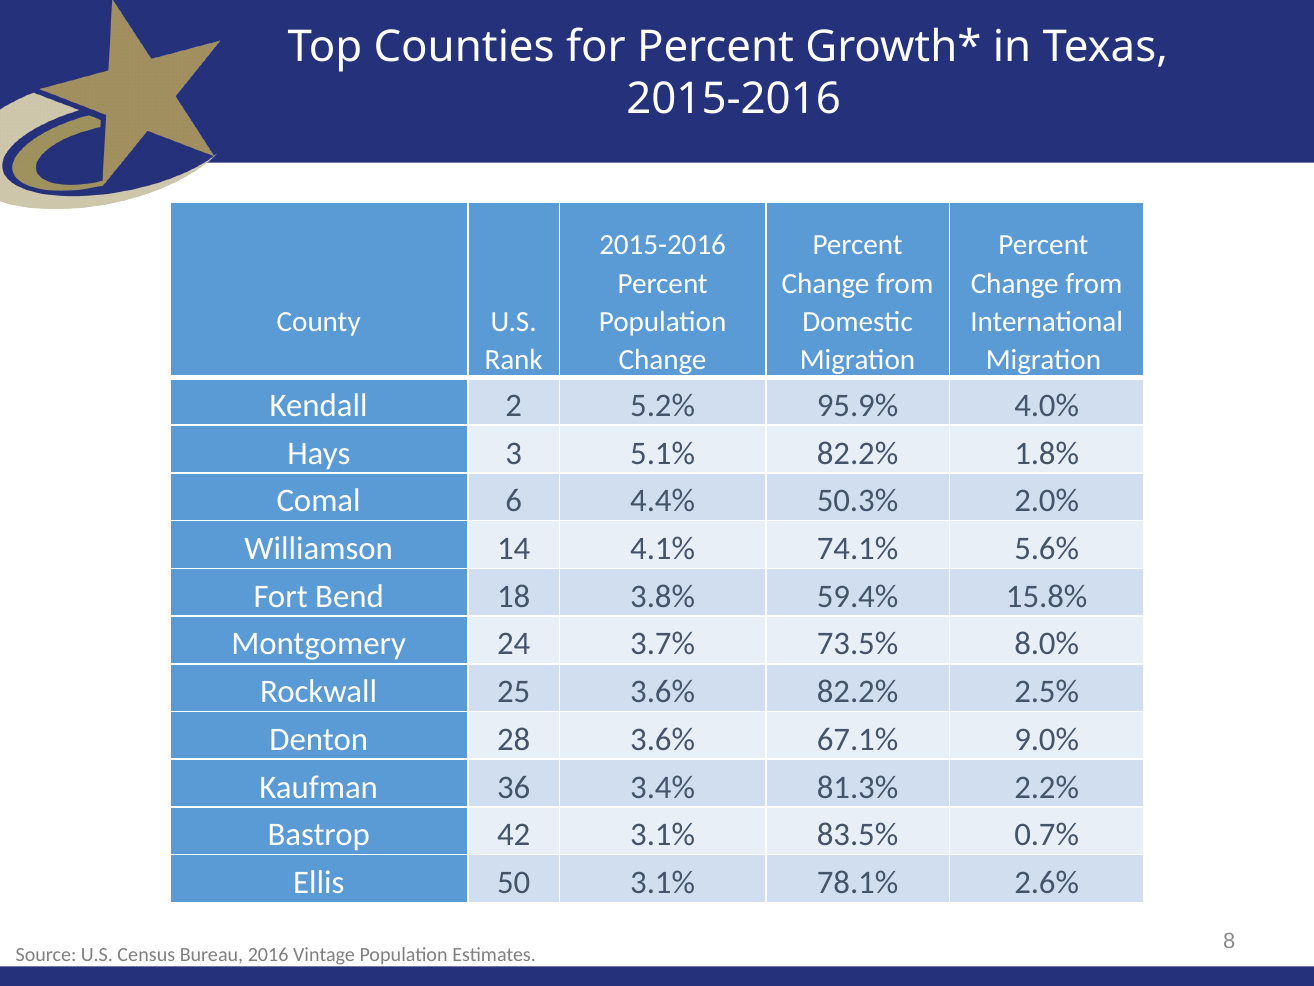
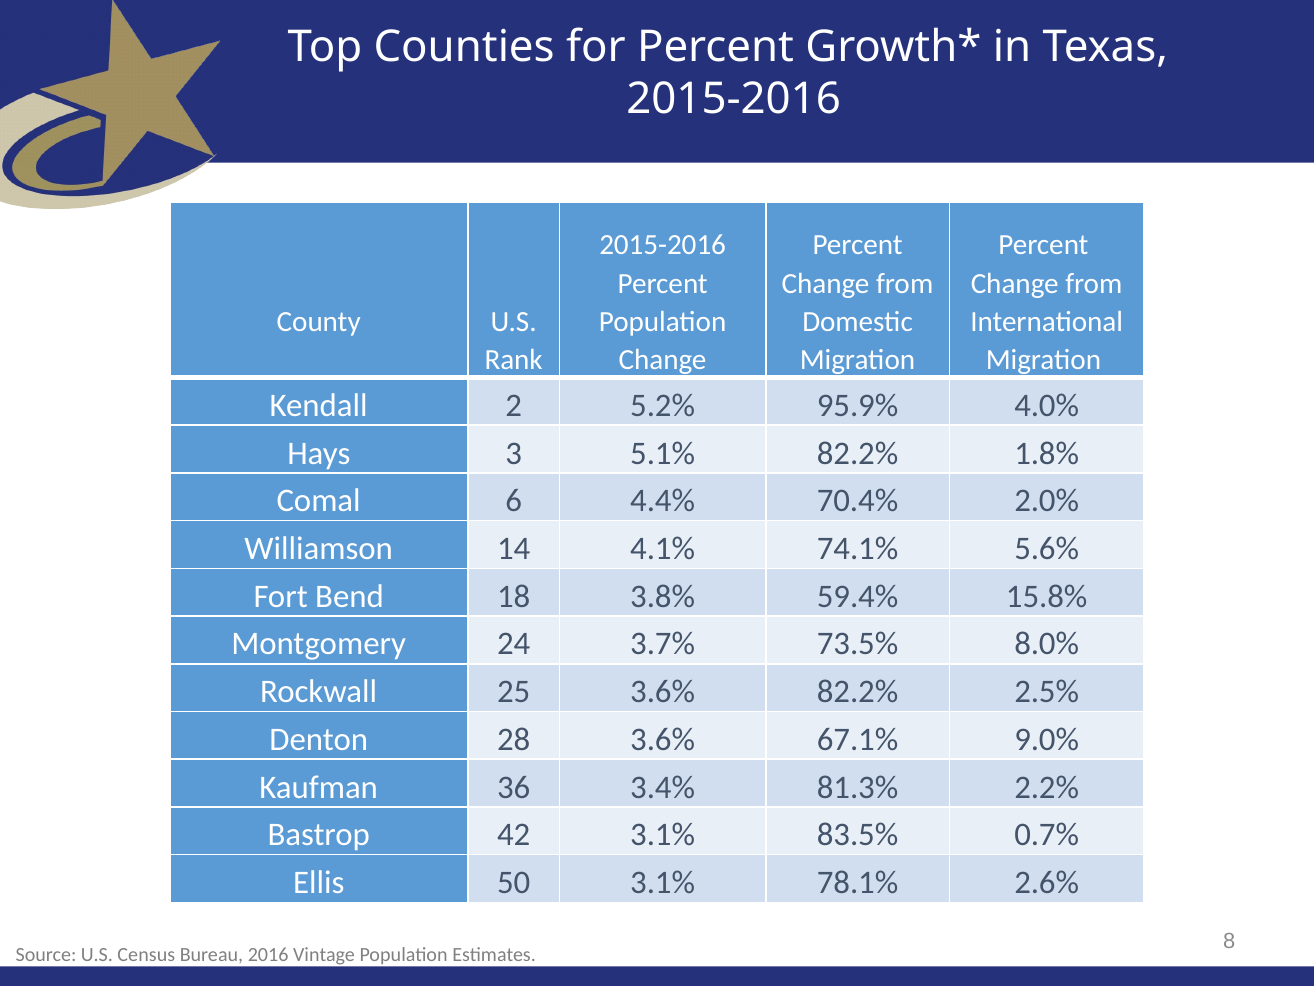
50.3%: 50.3% -> 70.4% (858, 501)
